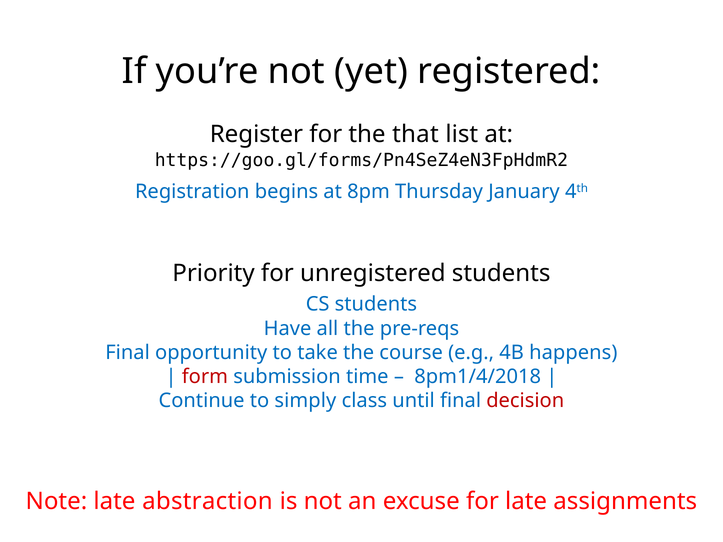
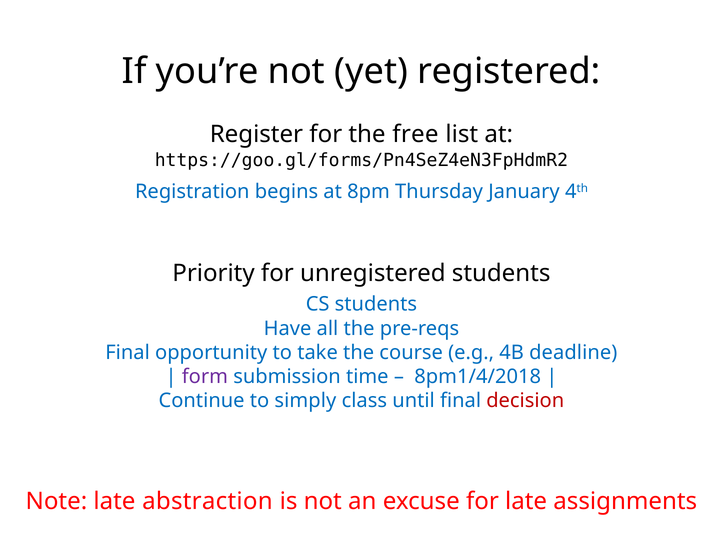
that: that -> free (415, 134)
happens: happens -> deadline (573, 353)
form colour: red -> purple (205, 377)
